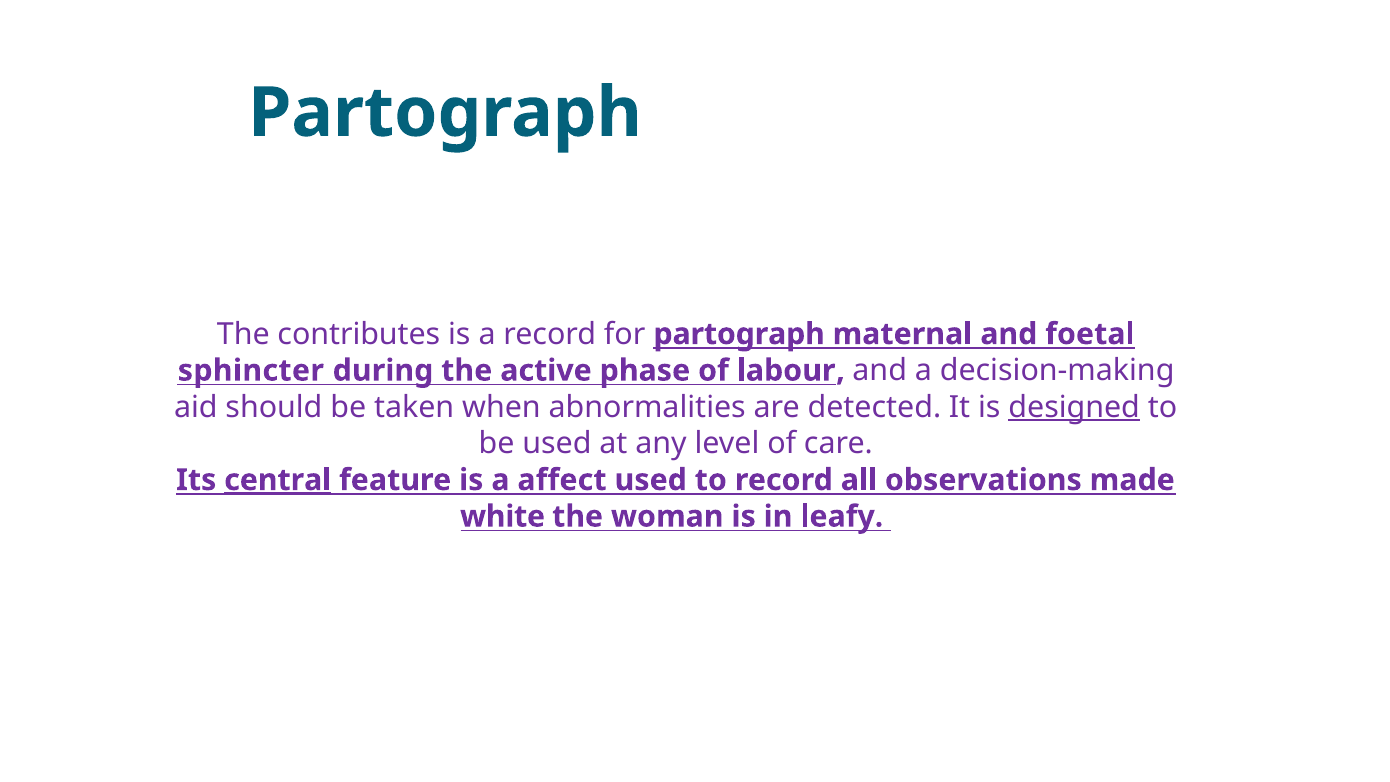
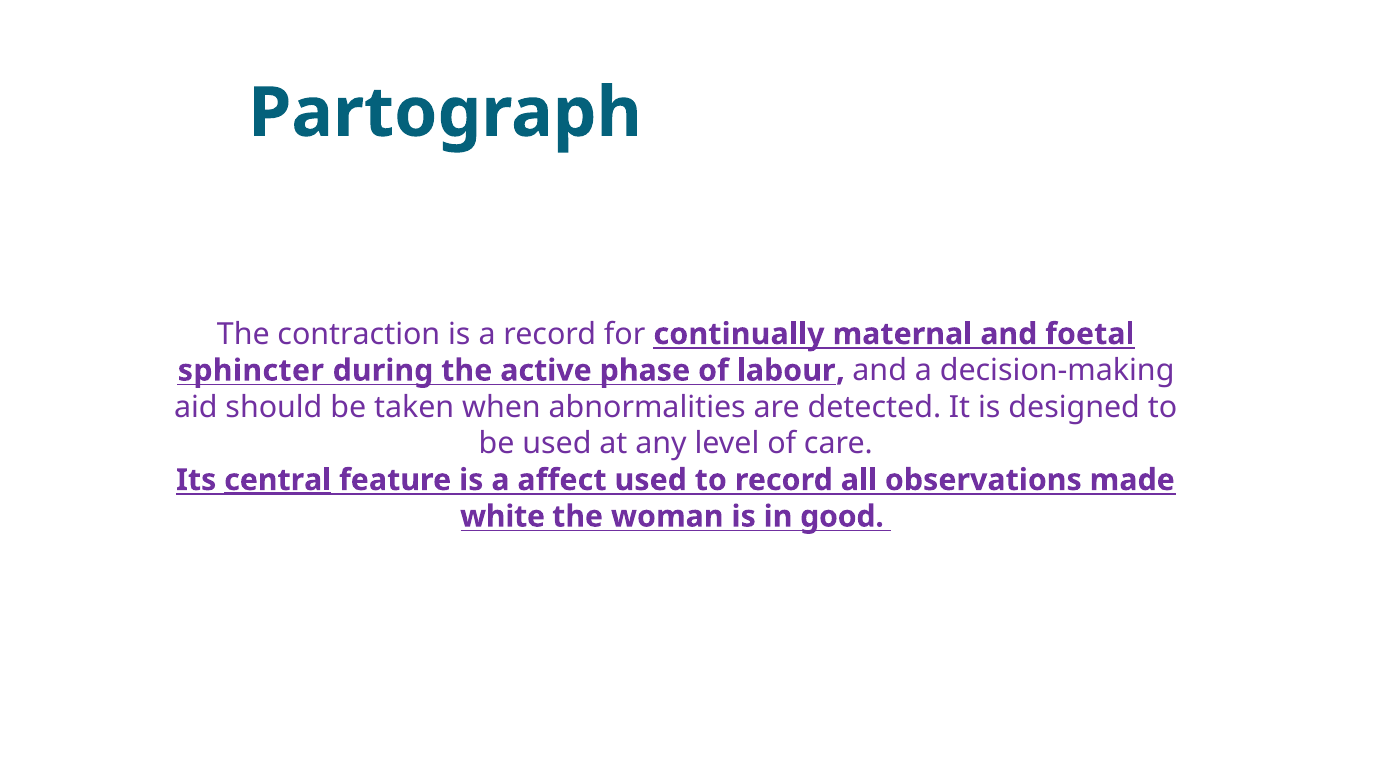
contributes: contributes -> contraction (359, 334)
for partograph: partograph -> continually (739, 334)
designed underline: present -> none (1074, 407)
leafy: leafy -> good (842, 516)
